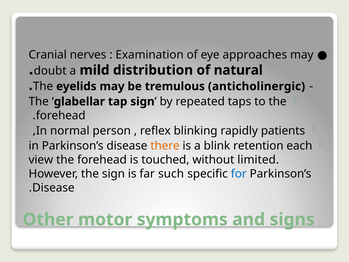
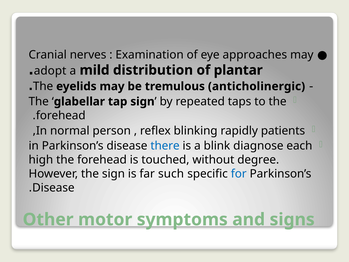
doubt: doubt -> adopt (50, 71)
natural: natural -> plantar (238, 70)
there colour: orange -> blue (165, 146)
retention: retention -> diagnose (258, 146)
view: view -> high (41, 160)
limited: limited -> degree (258, 160)
